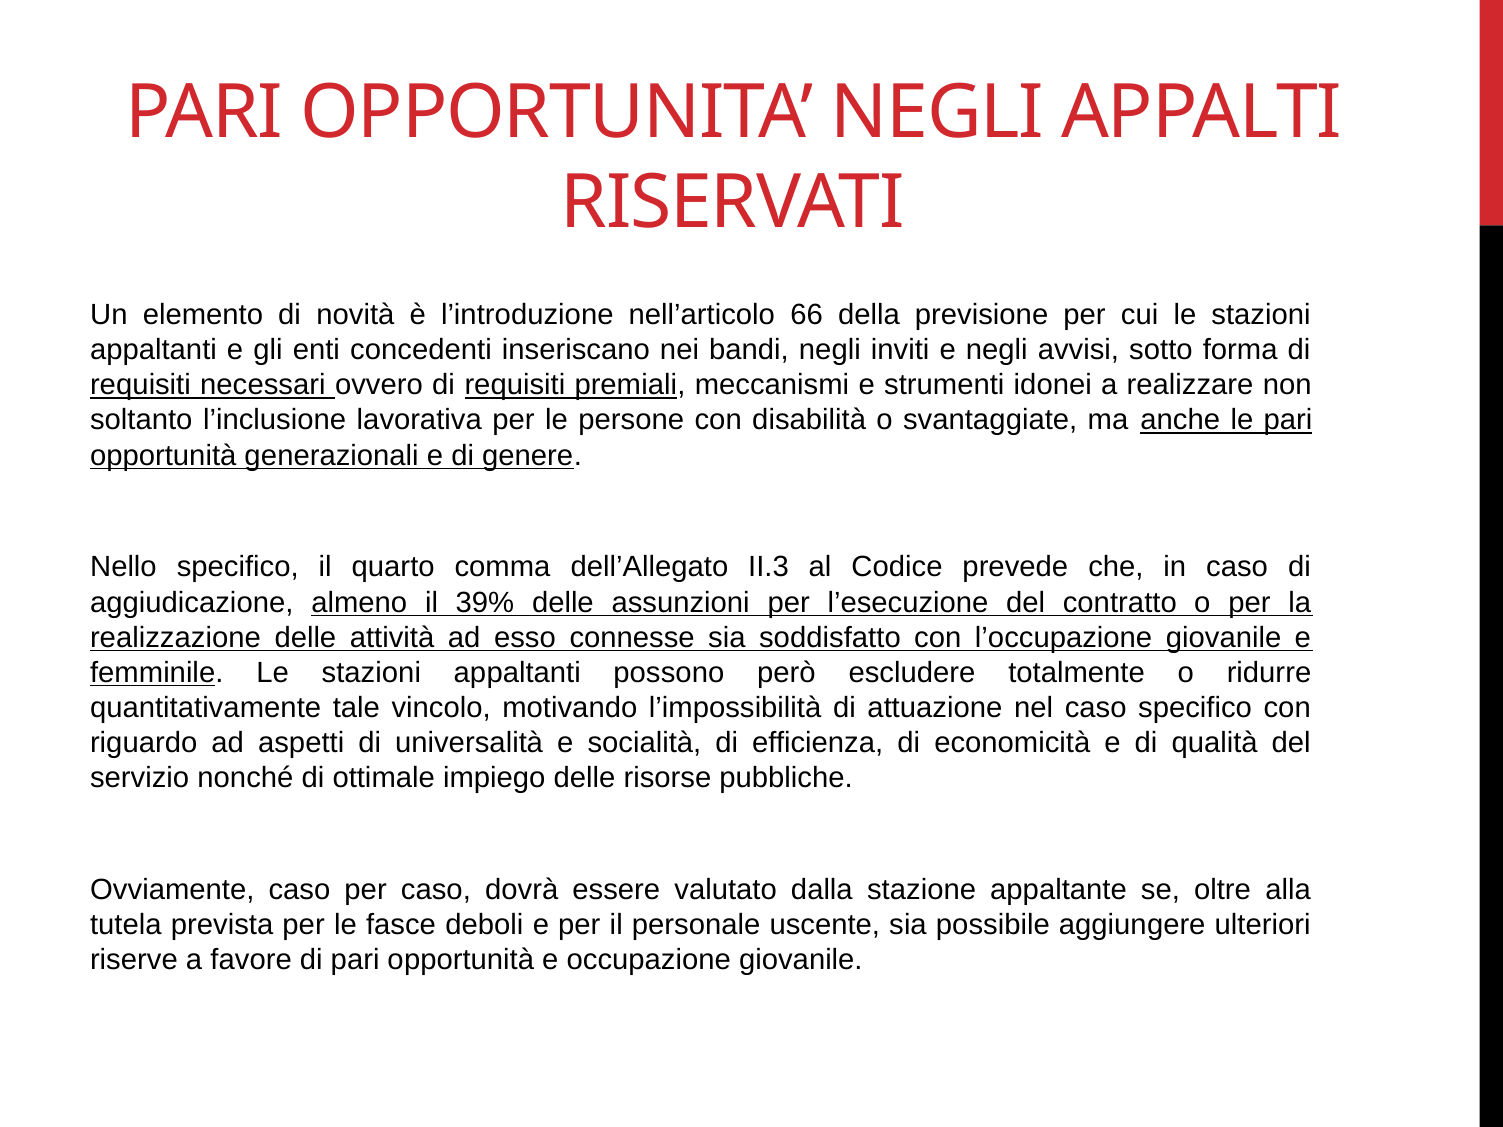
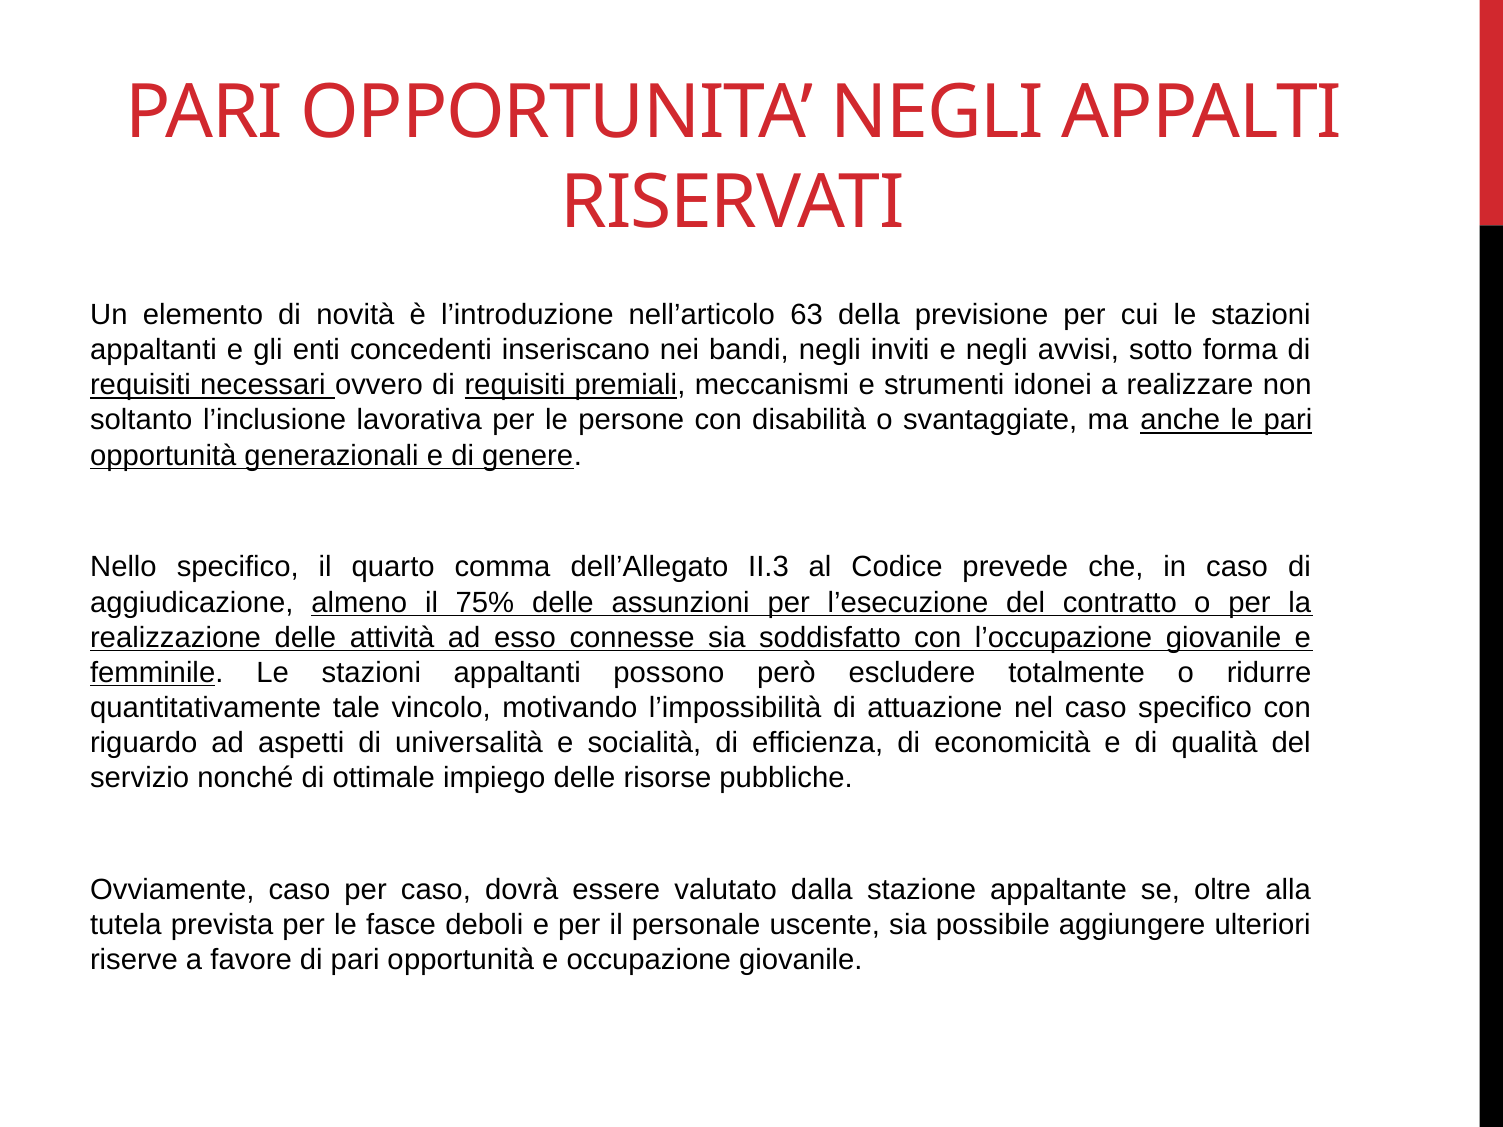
66: 66 -> 63 (807, 315)
39%: 39% -> 75% (485, 603)
